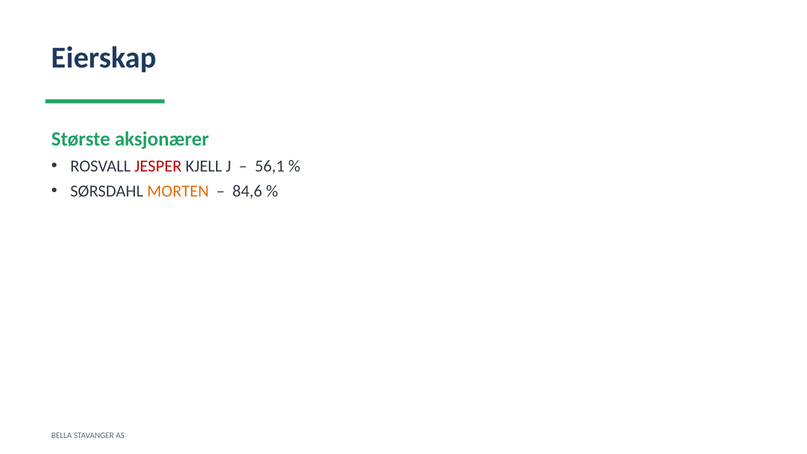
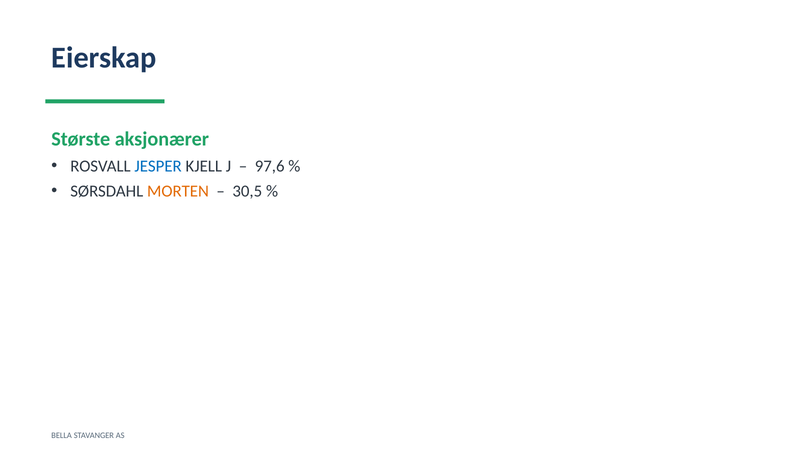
JESPER colour: red -> blue (158, 166)
56,1: 56,1 -> 97,6 (270, 166)
84,6: 84,6 -> 30,5 (247, 191)
